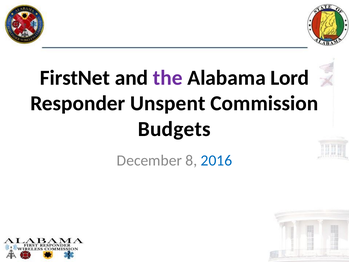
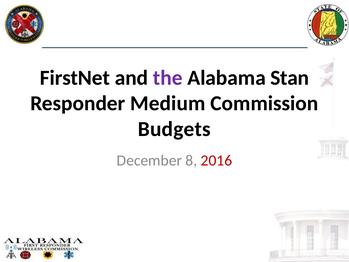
Lord: Lord -> Stan (290, 78)
Unspent: Unspent -> Medium (168, 103)
2016 colour: blue -> red (216, 160)
